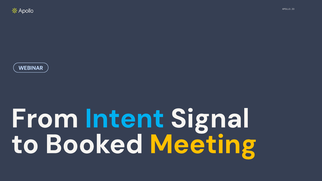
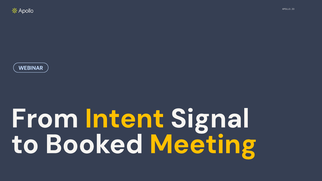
Intent colour: light blue -> yellow (125, 119)
